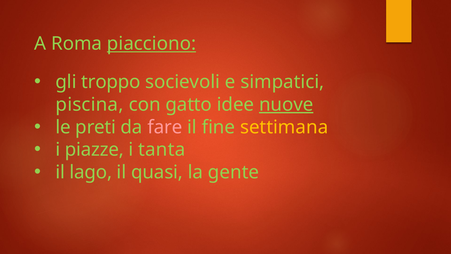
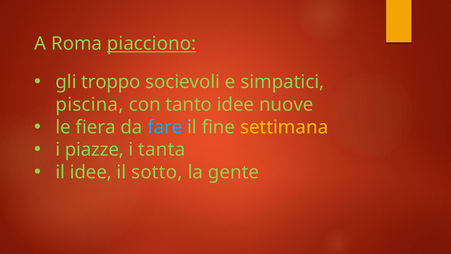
gatto: gatto -> tanto (189, 104)
nuove underline: present -> none (286, 104)
preti: preti -> fiera (96, 127)
fare colour: pink -> light blue (165, 127)
il lago: lago -> idee (91, 172)
quasi: quasi -> sotto (157, 172)
